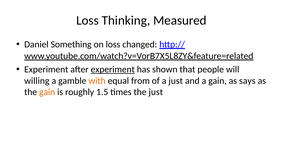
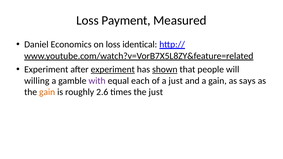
Thinking: Thinking -> Payment (126, 21)
Something: Something -> Economics (71, 45)
changed: changed -> identical (140, 45)
shown underline: none -> present (165, 69)
with colour: orange -> purple (97, 81)
from: from -> each (140, 81)
1.5: 1.5 -> 2.6 (102, 92)
